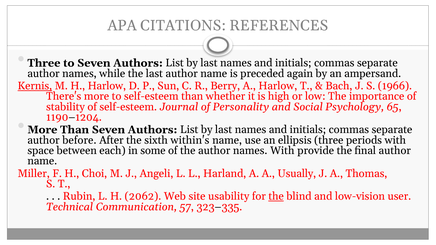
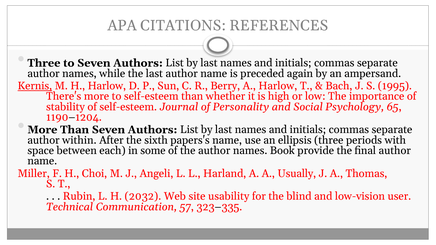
1966: 1966 -> 1995 (395, 86)
before: before -> within (79, 140)
within's: within's -> papers's (190, 140)
names With: With -> Book (282, 151)
2062: 2062 -> 2032 (143, 197)
the underline: present -> none (276, 197)
